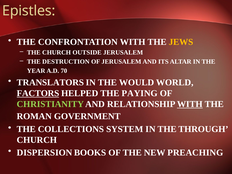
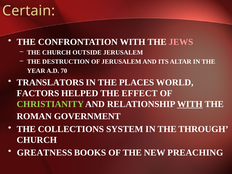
Epistles: Epistles -> Certain (29, 11)
JEWS colour: yellow -> pink (181, 42)
WOULD: WOULD -> PLACES (137, 82)
FACTORS underline: present -> none (38, 93)
PAYING: PAYING -> EFFECT (140, 93)
DISPERSION: DISPERSION -> GREATNESS (45, 153)
